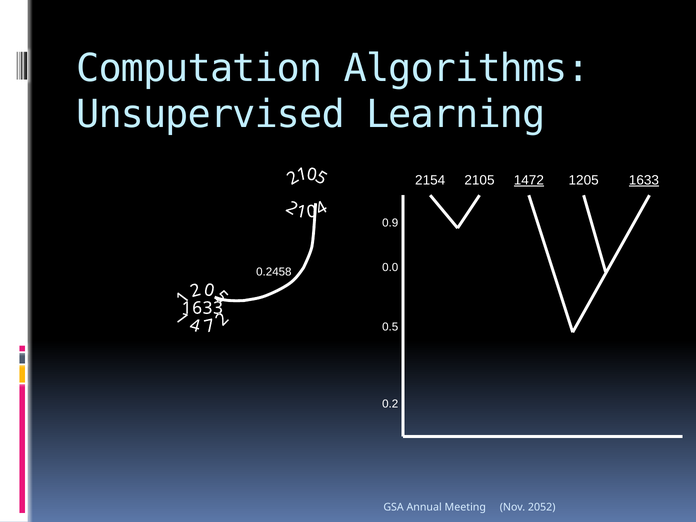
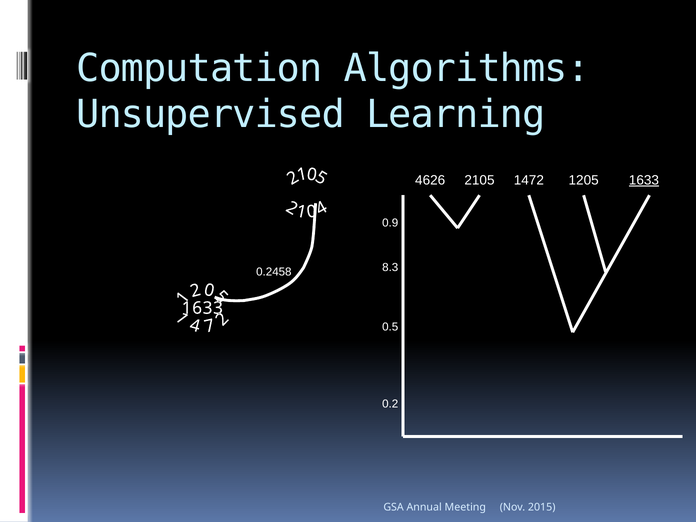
2154: 2154 -> 4626 (430, 180)
1472 underline: present -> none (529, 180)
0.0: 0.0 -> 8.3 (390, 268)
2052: 2052 -> 2015 (542, 507)
